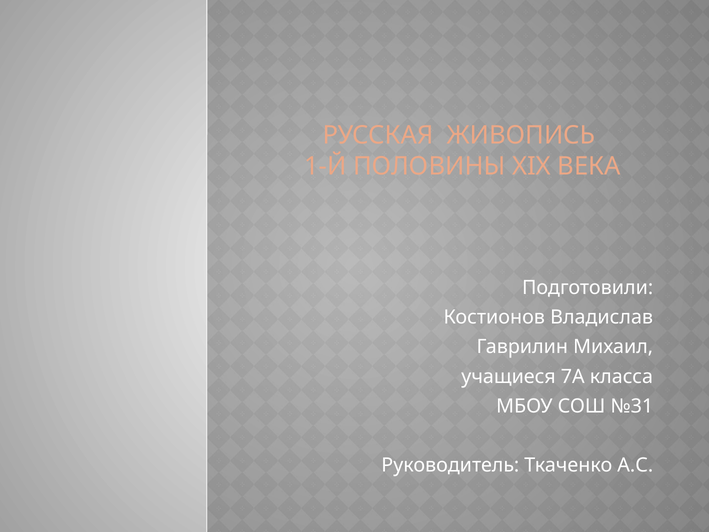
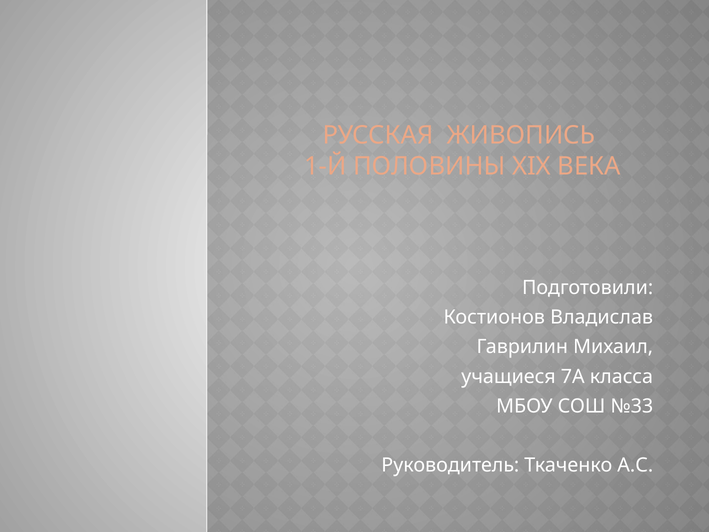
№31: №31 -> №33 (632, 406)
